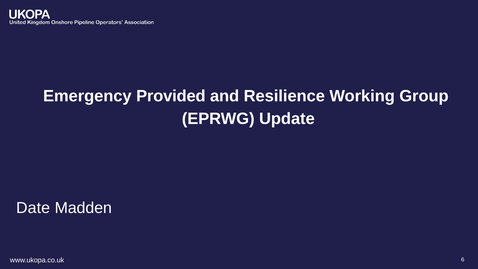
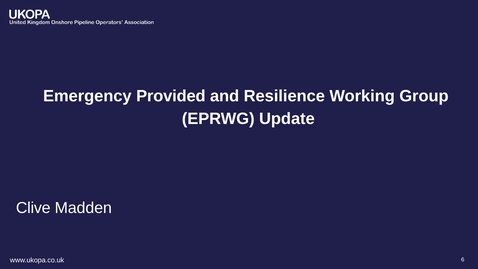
Date: Date -> Clive (33, 208)
